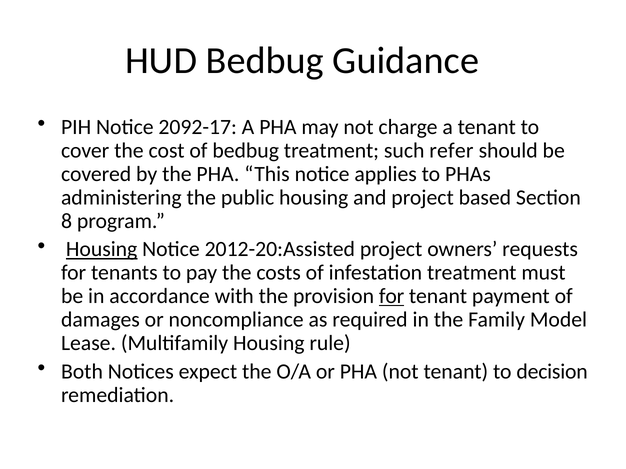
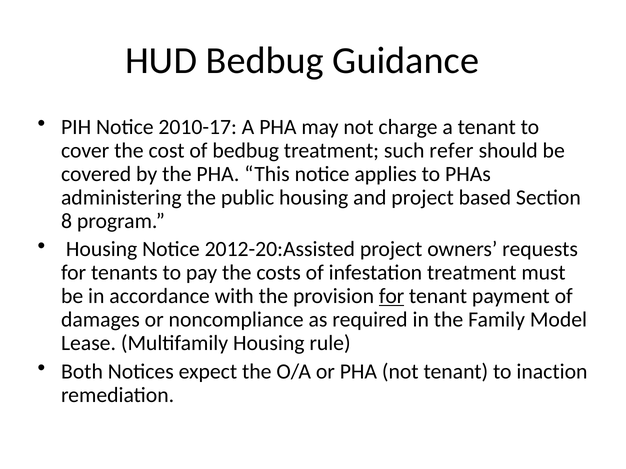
2092-17: 2092-17 -> 2010-17 (198, 127)
Housing underline: present -> none (102, 250)
decision: decision -> inaction (552, 372)
